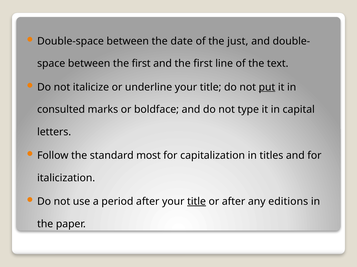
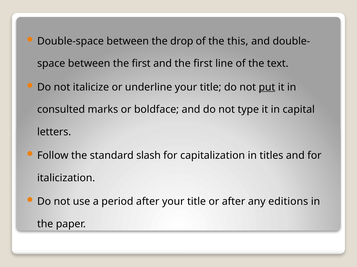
date: date -> drop (182, 41)
just: just -> this (238, 41)
most: most -> slash (149, 156)
title underline: present -> none (197, 202)
